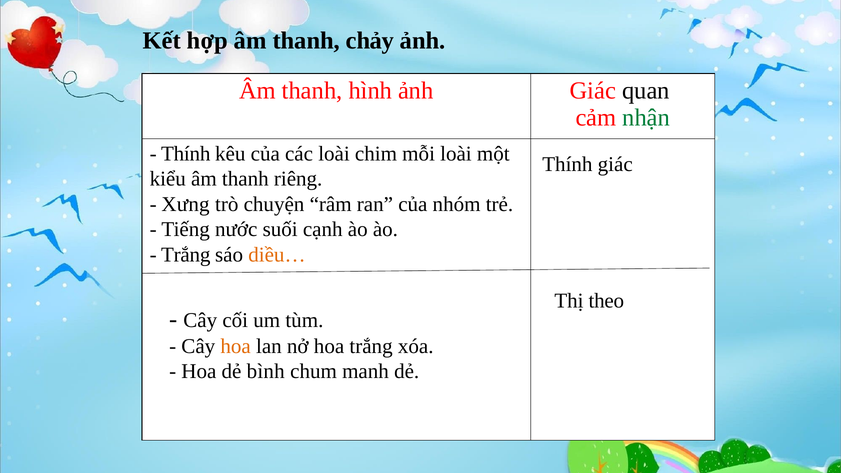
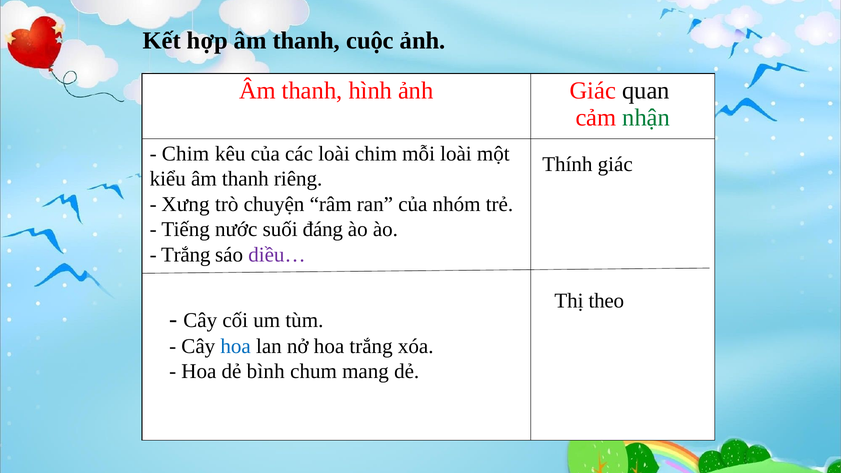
chảy: chảy -> cuộc (370, 41)
Thính: Thính -> Chim (186, 154)
cạnh: cạnh -> đáng (323, 230)
diều… colour: orange -> purple (277, 255)
hoa colour: orange -> blue (236, 346)
manh: manh -> mang (365, 372)
